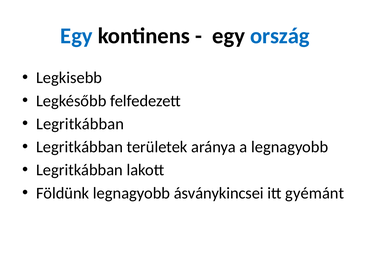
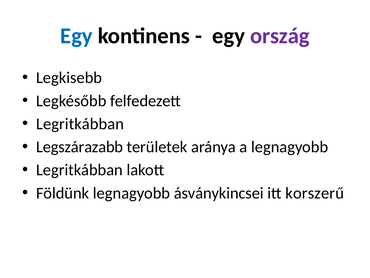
ország colour: blue -> purple (280, 36)
Legritkábban: Legritkábban -> Legszárazabb (80, 147)
gyémánt: gyémánt -> korszerű (315, 193)
